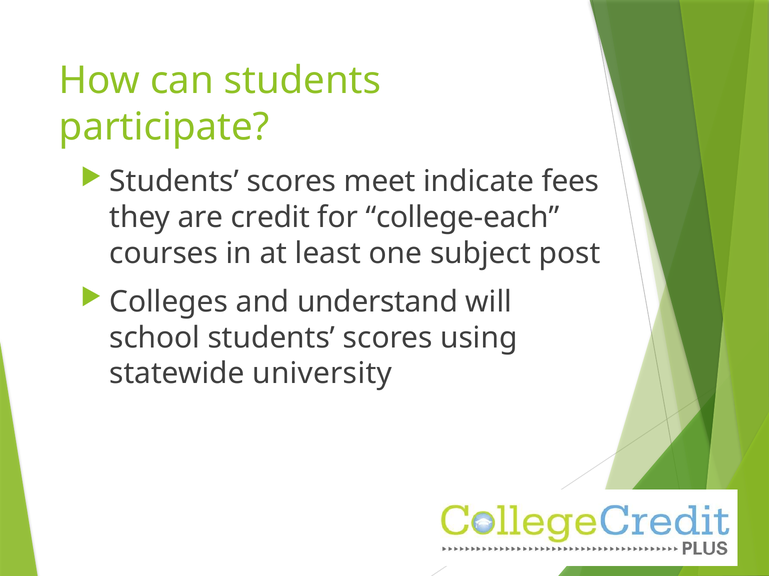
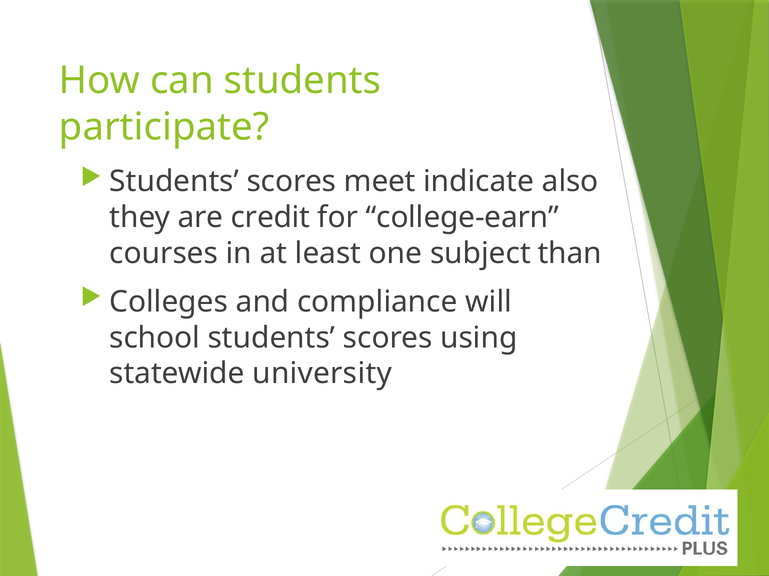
fees: fees -> also (570, 182)
college-each: college-each -> college-earn (462, 218)
post: post -> than (570, 254)
understand: understand -> compliance (377, 302)
